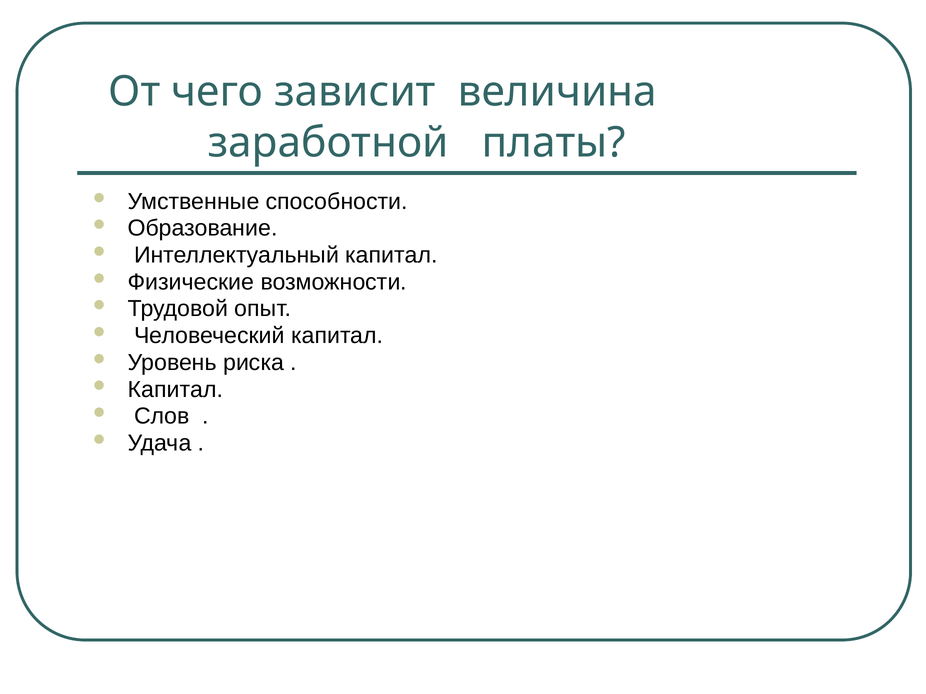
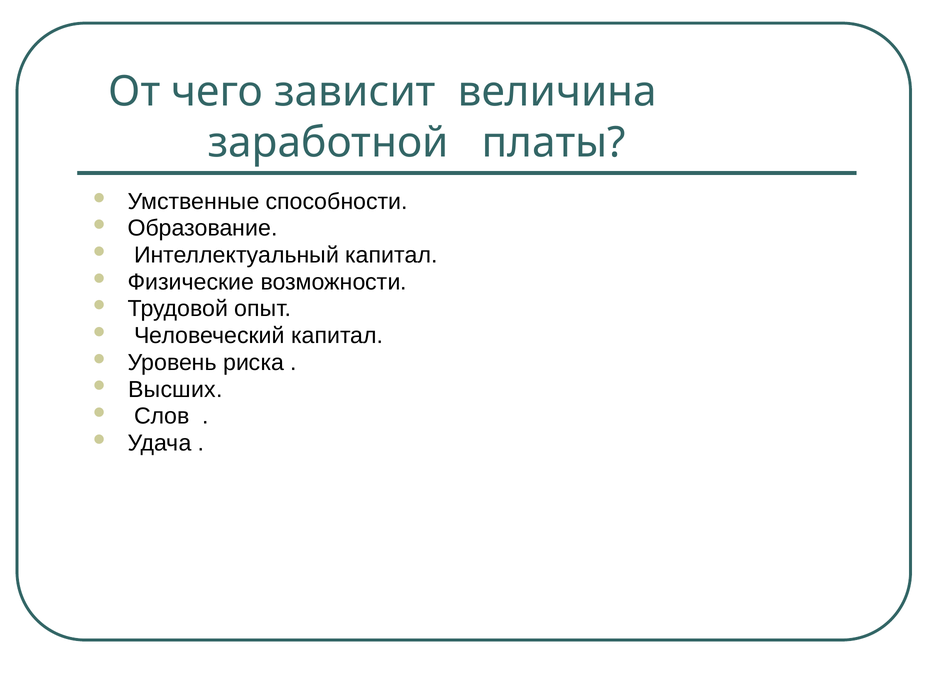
Капитал: Капитал -> Высших (175, 390)
